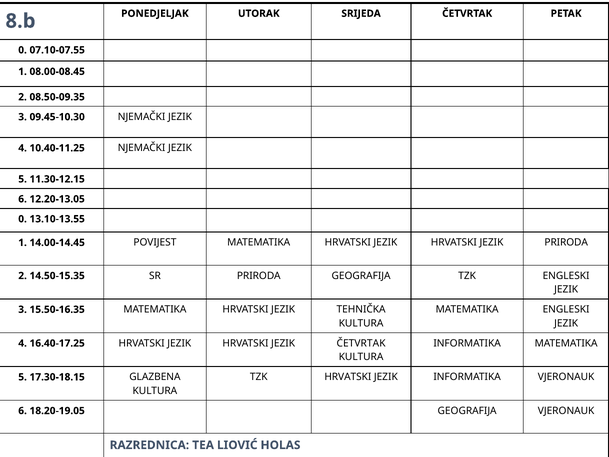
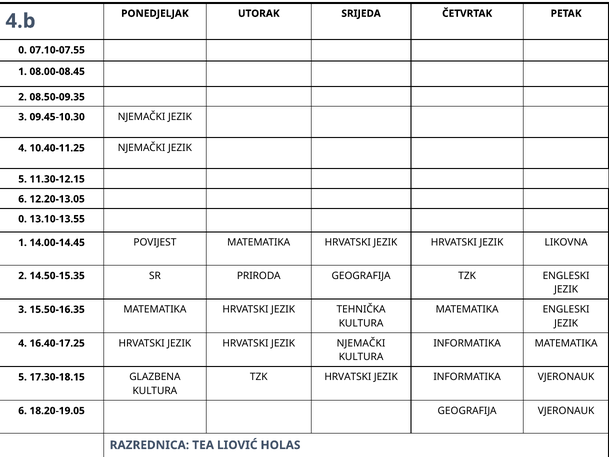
8.b: 8.b -> 4.b (21, 21)
JEZIK PRIRODA: PRIRODA -> LIKOVNA (566, 243)
JEZIK ČETVRTAK: ČETVRTAK -> NJEMAČKI (361, 343)
